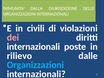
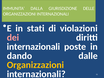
civili: civili -> stati (36, 28)
rilievo: rilievo -> dando (19, 56)
Organizzazioni colour: light blue -> yellow (35, 65)
